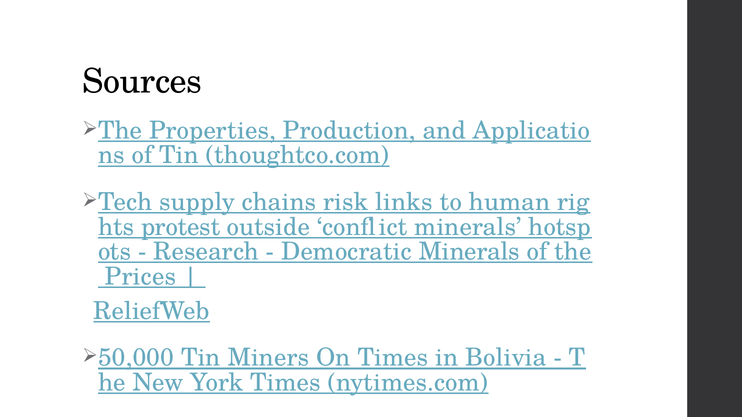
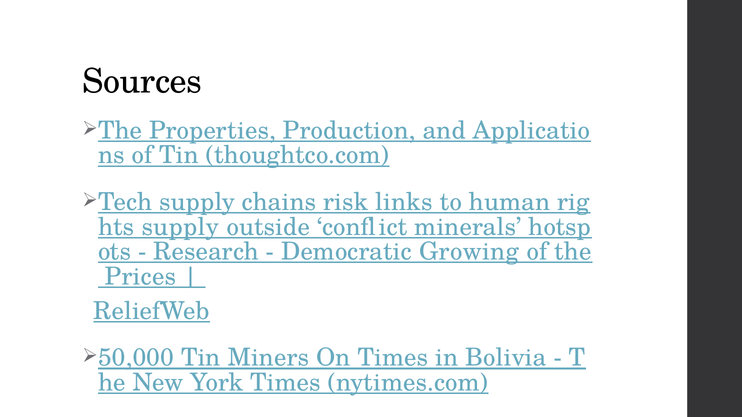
protest: protest -> supply (180, 227)
Democratic Minerals: Minerals -> Growing (469, 252)
